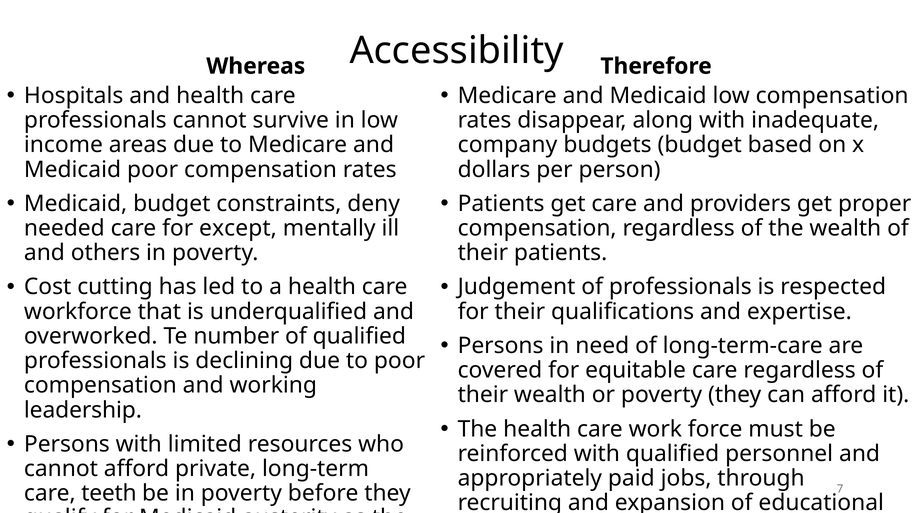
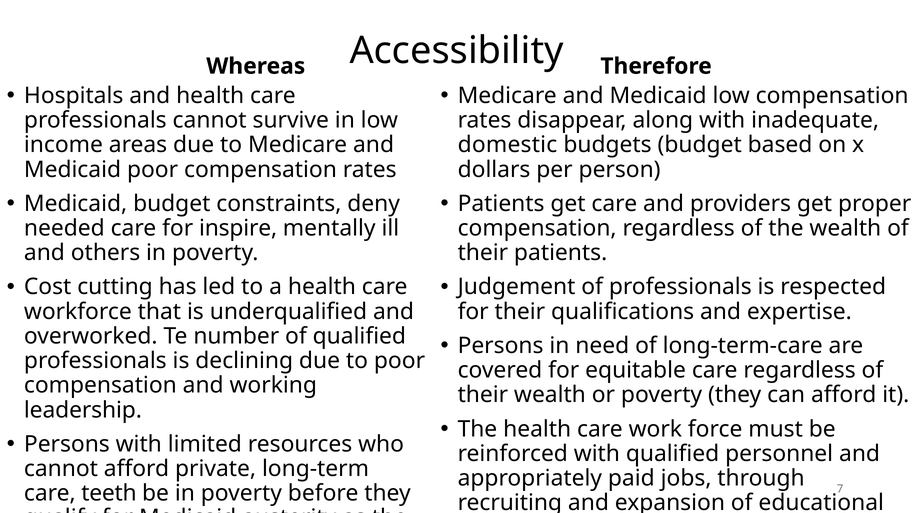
company: company -> domestic (507, 145)
except: except -> inspire (238, 228)
